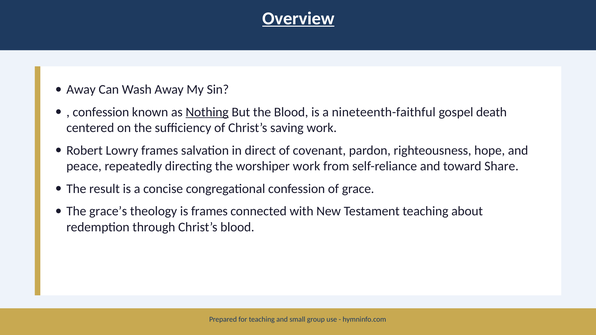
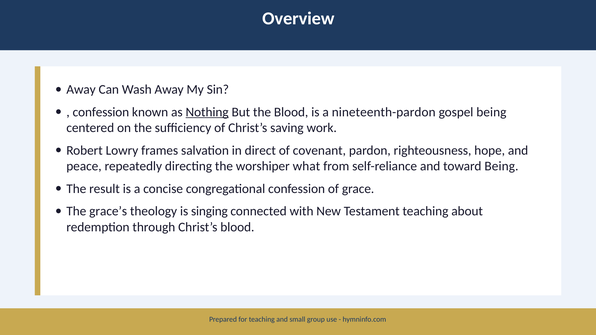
Overview underline: present -> none (298, 18)
nineteenth-faithful: nineteenth-faithful -> nineteenth-pardon (384, 112)
gospel death: death -> being (491, 112)
worshiper work: work -> what (306, 166)
toward Share: Share -> Being (501, 166)
is frames: frames -> singing (209, 211)
